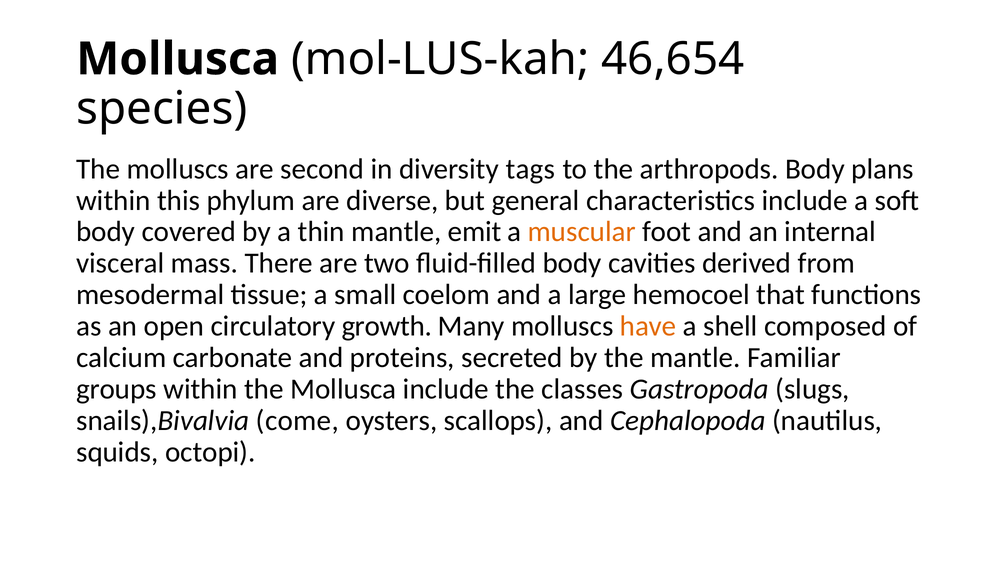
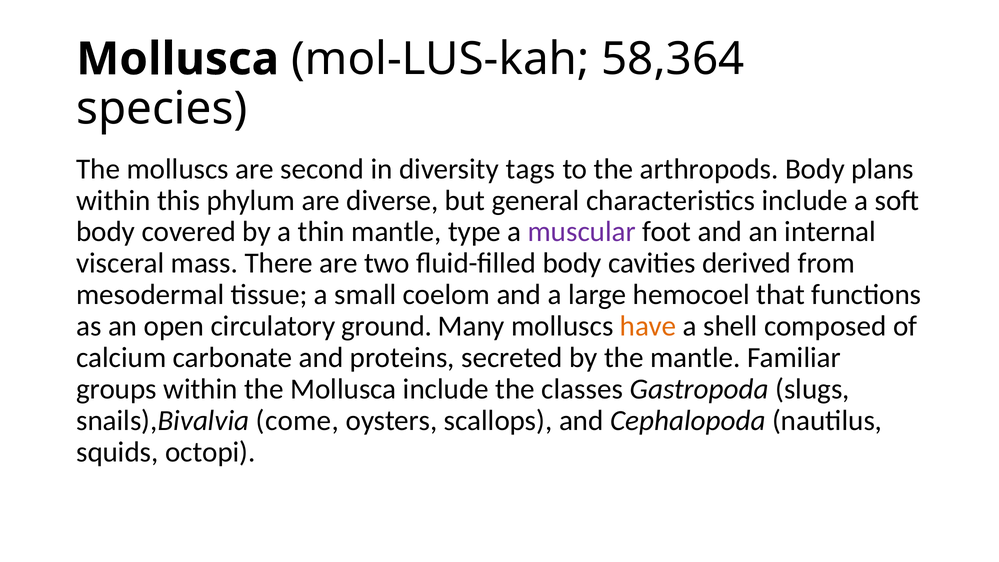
46,654: 46,654 -> 58,364 (673, 59)
emit: emit -> type (474, 232)
muscular colour: orange -> purple (582, 232)
growth: growth -> ground (387, 326)
